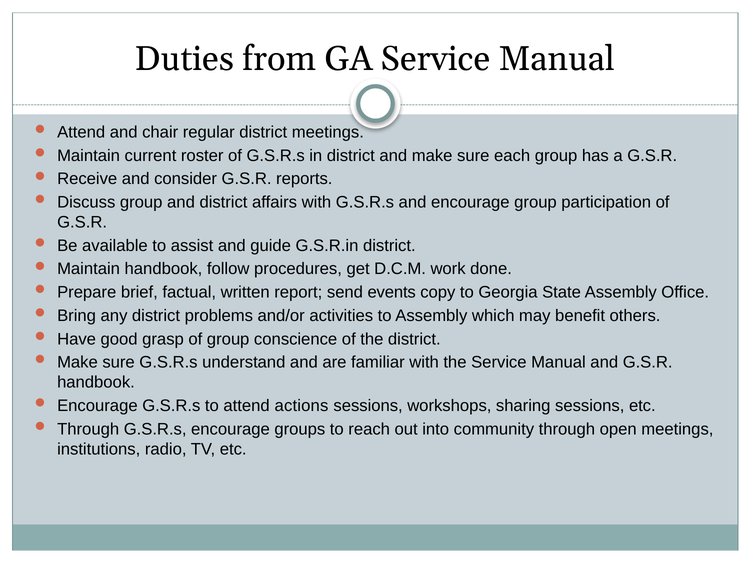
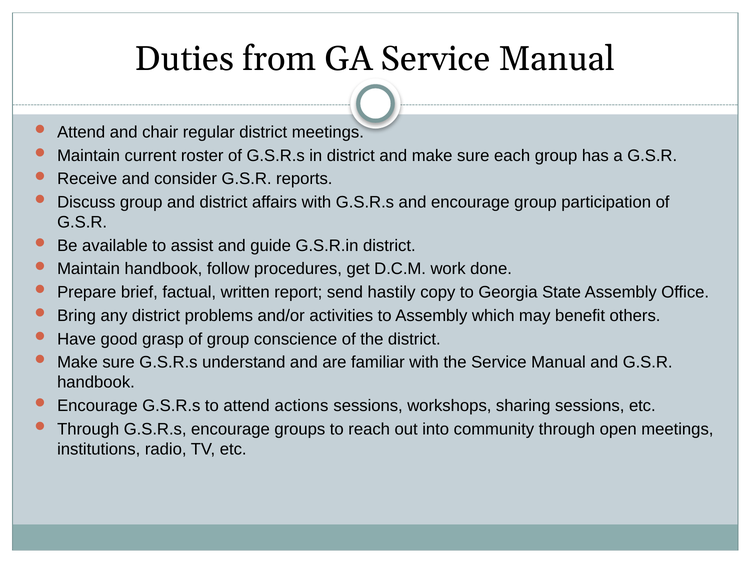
events: events -> hastily (392, 292)
